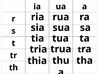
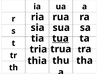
tua underline: none -> present (60, 38)
